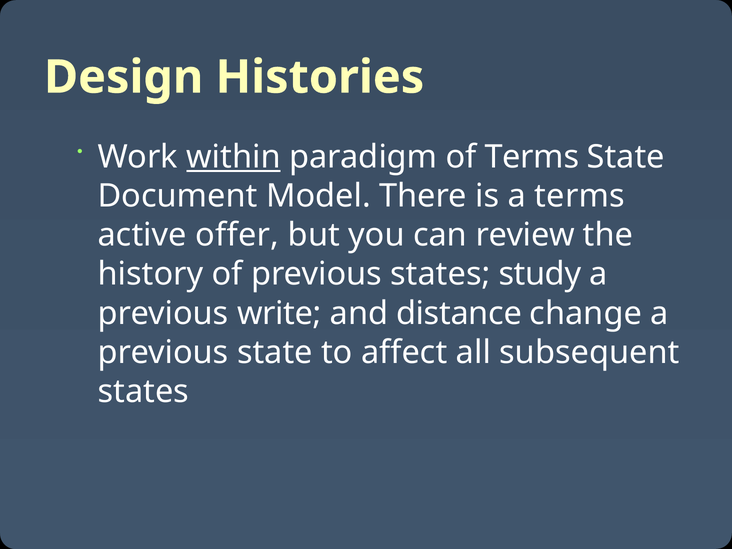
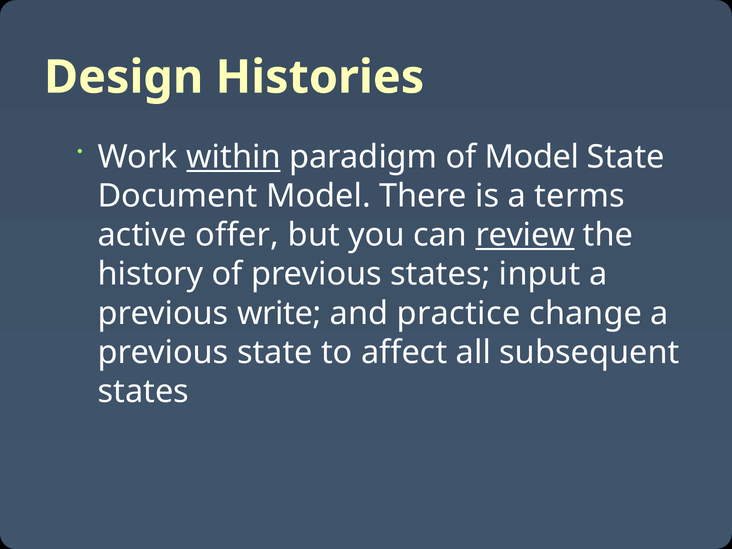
of Terms: Terms -> Model (532, 157)
review underline: none -> present (525, 235)
study: study -> input (540, 274)
distance: distance -> practice (459, 313)
